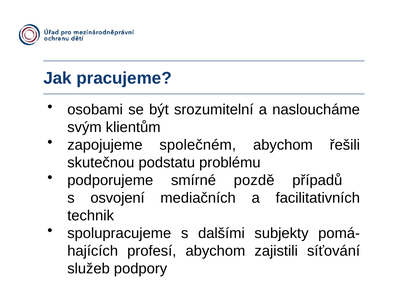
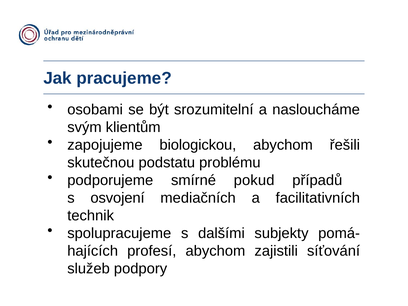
společném: společném -> biologickou (198, 145)
pozdě: pozdě -> pokud (254, 180)
